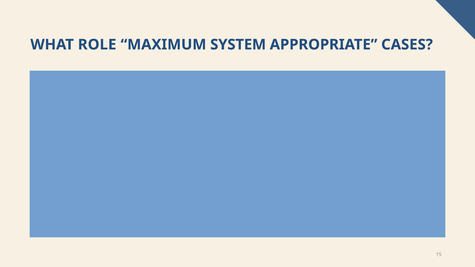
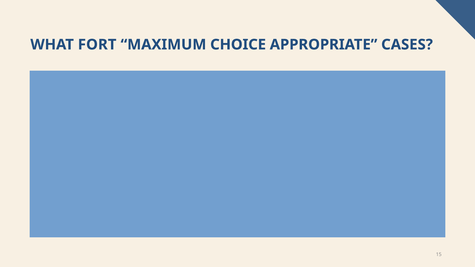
ROLE: ROLE -> FORT (97, 45)
SYSTEM: SYSTEM -> CHOICE (238, 45)
